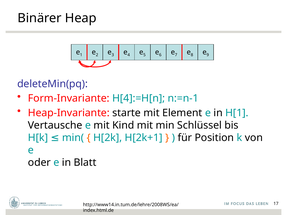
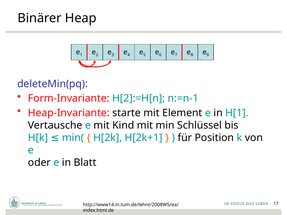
H[4]:=H[n: H[4]:=H[n -> H[2]:=H[n (139, 98)
